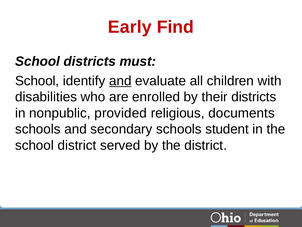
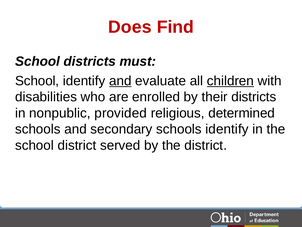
Early: Early -> Does (130, 27)
children underline: none -> present (230, 81)
documents: documents -> determined (242, 113)
schools student: student -> identify (227, 129)
